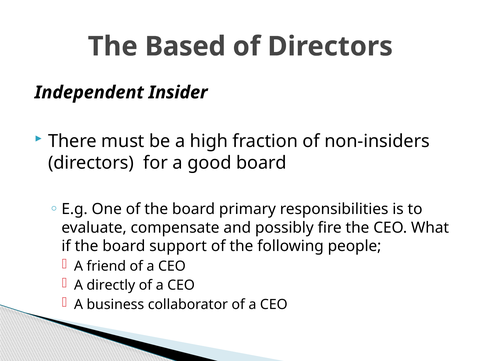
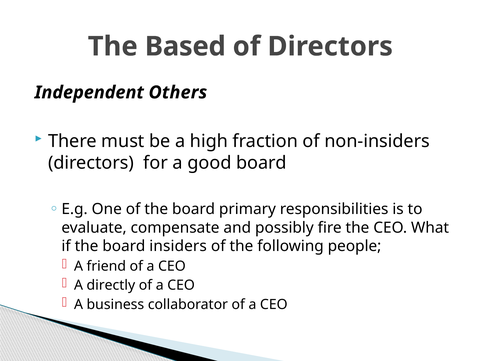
Insider: Insider -> Others (178, 92)
support: support -> insiders (178, 246)
